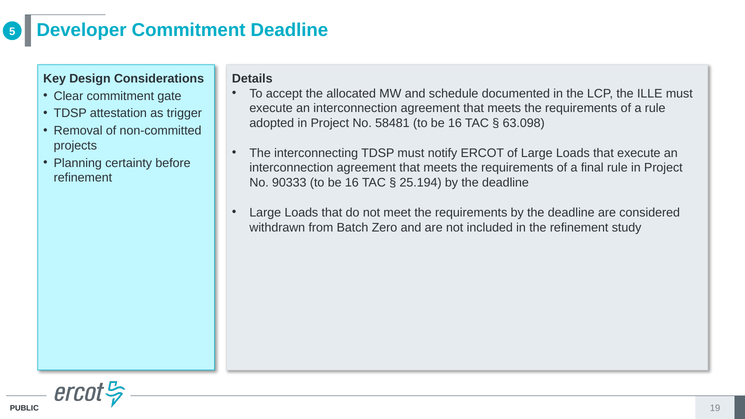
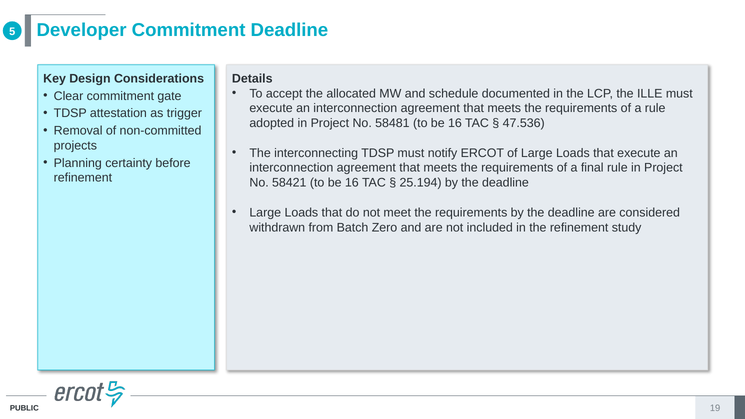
63.098: 63.098 -> 47.536 (524, 123)
90333: 90333 -> 58421 (289, 183)
